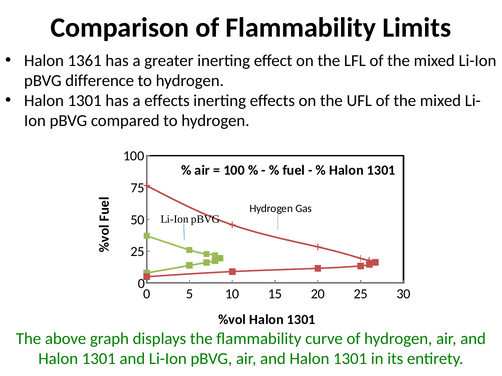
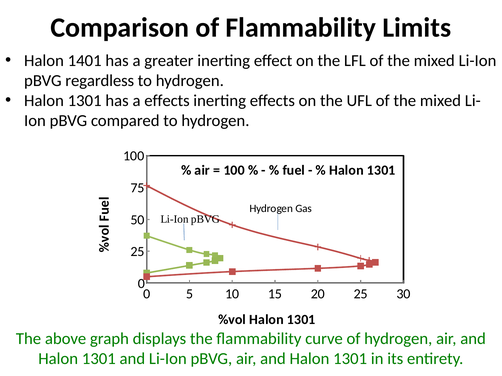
1361: 1361 -> 1401 (85, 61)
difference: difference -> regardless (100, 81)
